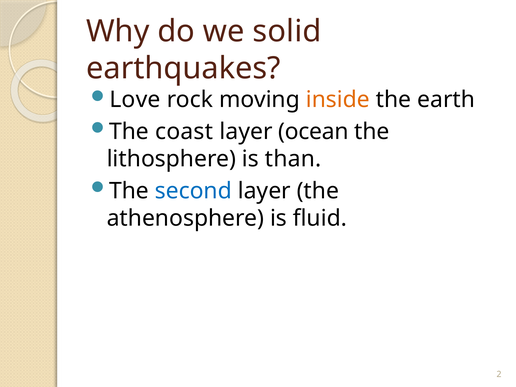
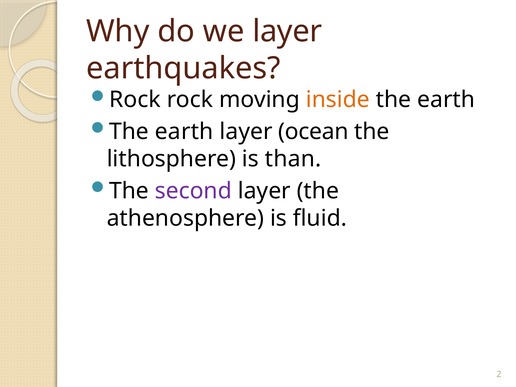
we solid: solid -> layer (287, 31)
Love: Love -> Rock (135, 100)
coast: coast -> earth (184, 131)
second colour: blue -> purple (193, 191)
